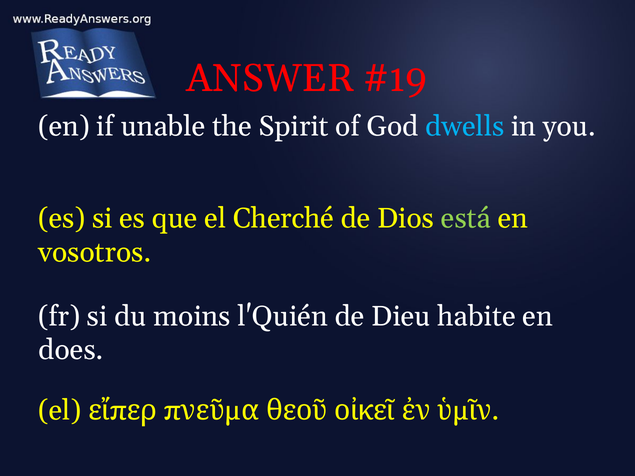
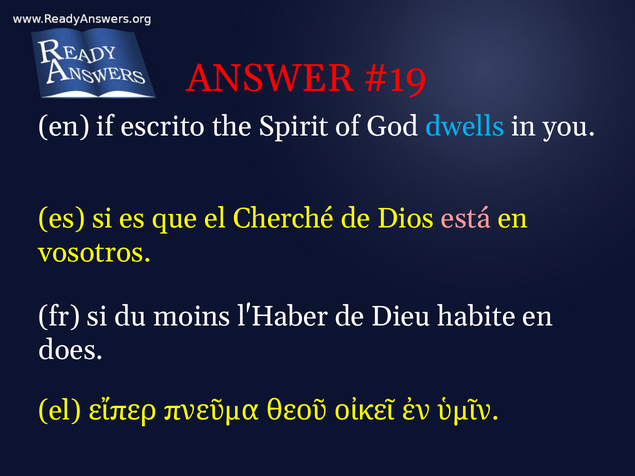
unable: unable -> escrito (163, 127)
está colour: light green -> pink (466, 219)
l'Quién: l'Quién -> l'Haber (283, 316)
